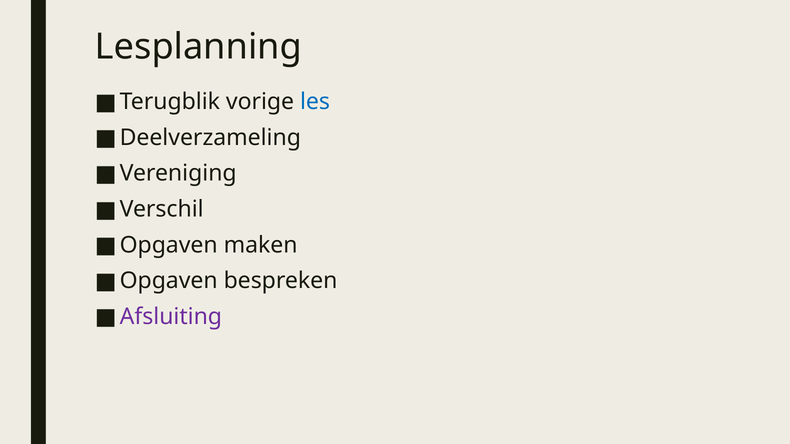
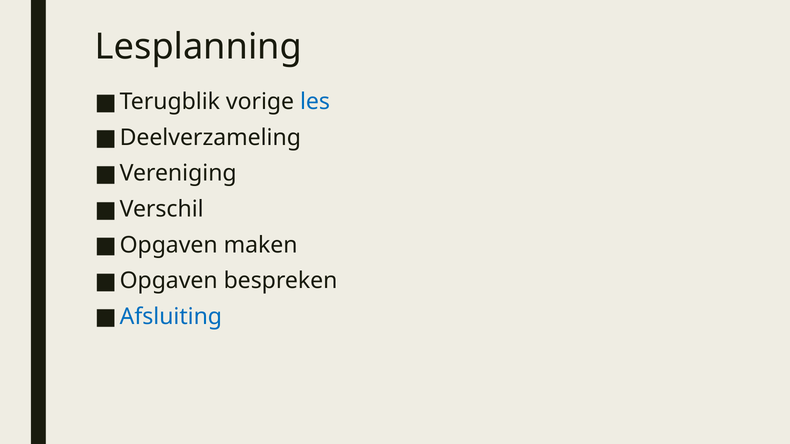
Afsluiting colour: purple -> blue (171, 317)
